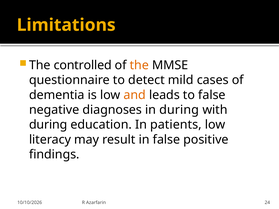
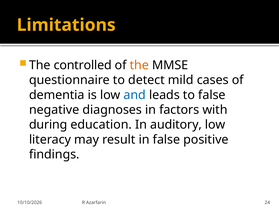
and colour: orange -> blue (135, 95)
in during: during -> factors (179, 110)
patients: patients -> auditory (176, 125)
